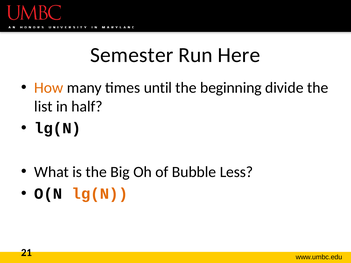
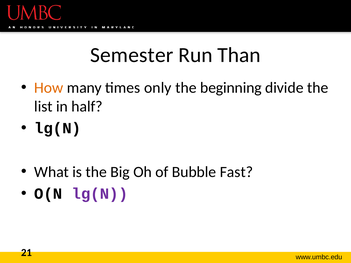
Here: Here -> Than (239, 55)
until: until -> only (158, 88)
Less: Less -> Fast (236, 172)
lg(N colour: orange -> purple (100, 194)
